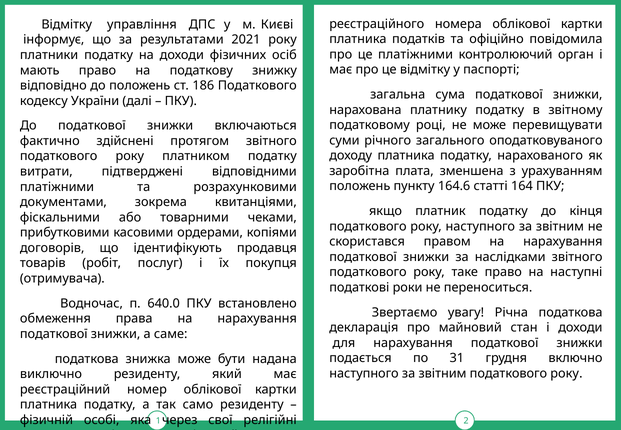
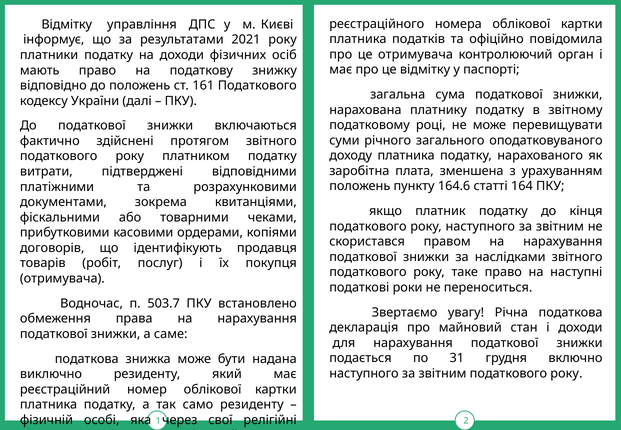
це платіжними: платіжними -> отримувача (416, 54)
186: 186 -> 161 (203, 86)
640.0: 640.0 -> 503.7 (164, 303)
